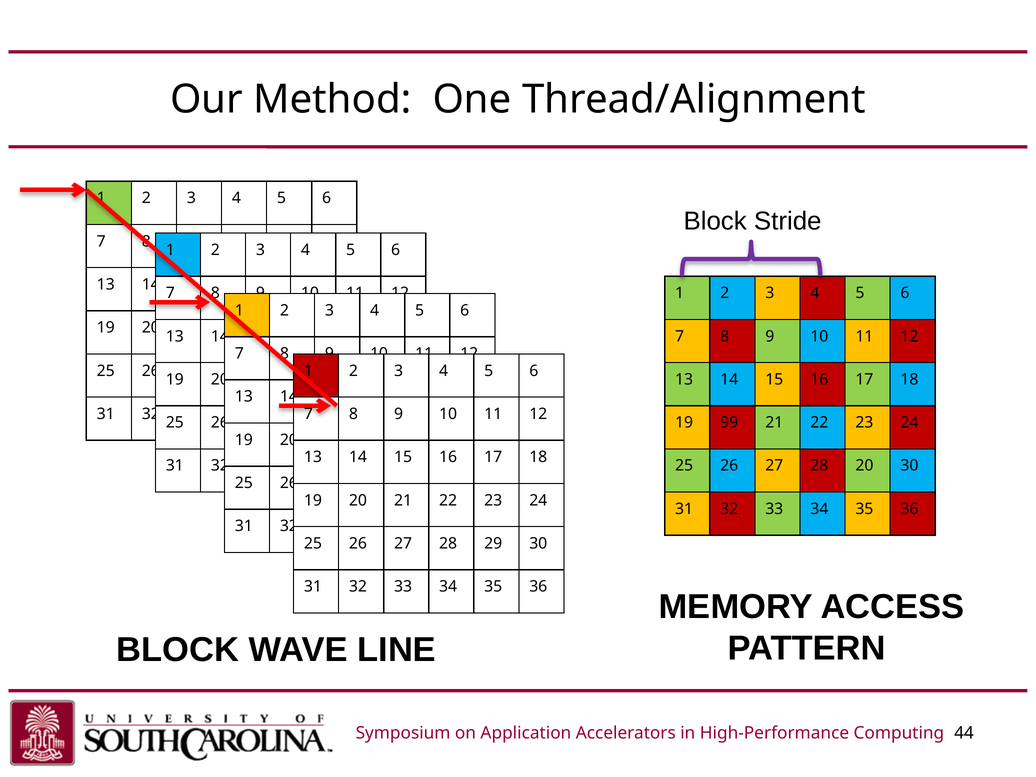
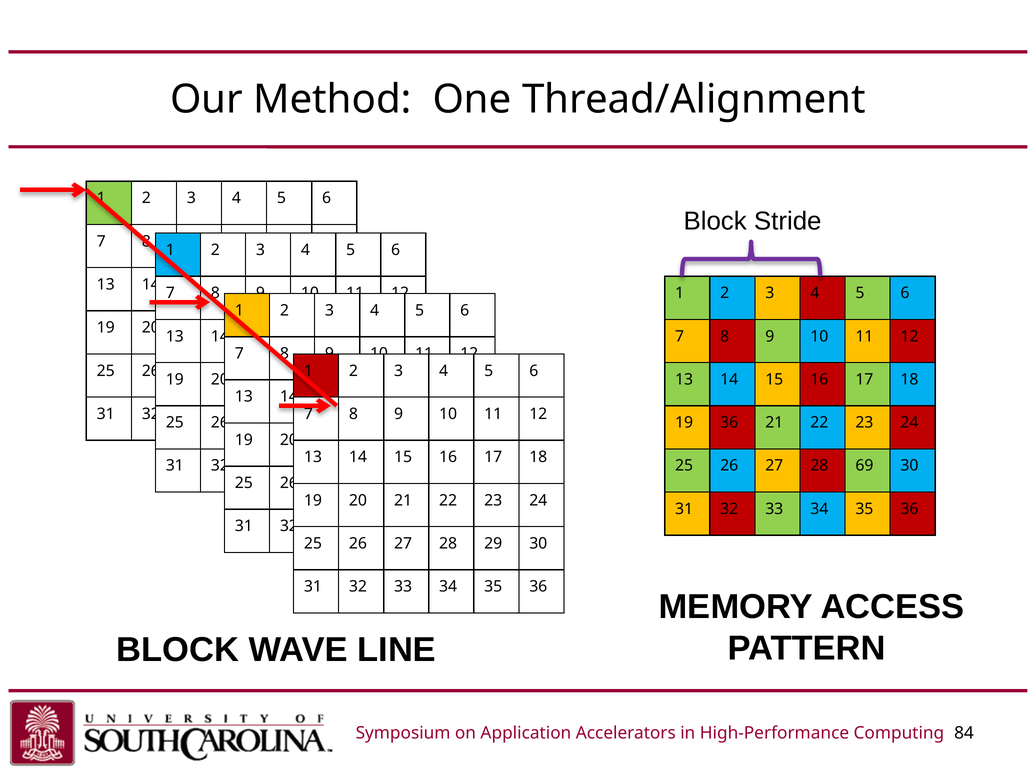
19 99: 99 -> 36 (729, 423)
28 20: 20 -> 69 (864, 466)
44: 44 -> 84 (964, 733)
